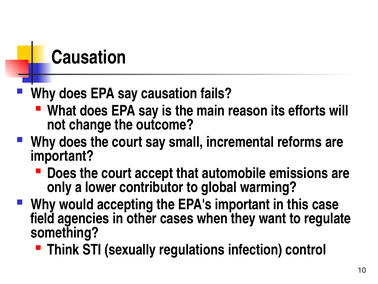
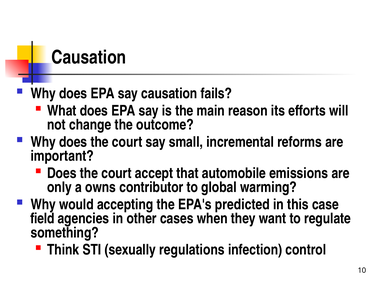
lower: lower -> owns (101, 187)
EPA's important: important -> predicted (242, 204)
